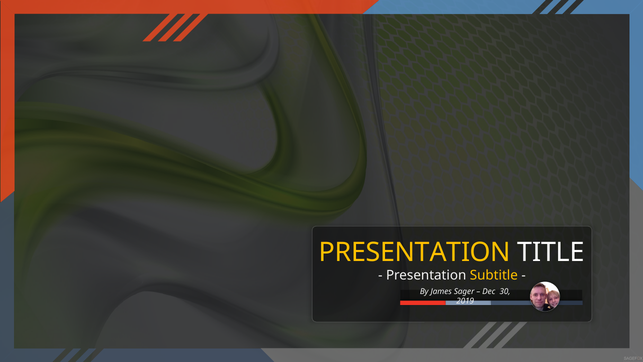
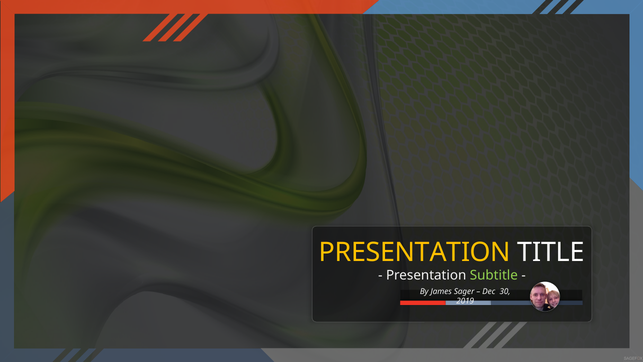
Subtitle colour: yellow -> light green (494, 275)
